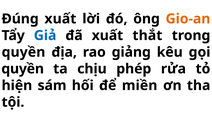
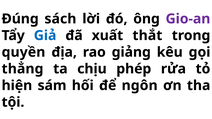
Đúng xuất: xuất -> sách (60, 19)
Gio-an colour: orange -> purple (188, 19)
quyền: quyền -> thẳng (23, 69)
miền: miền -> ngôn (140, 86)
